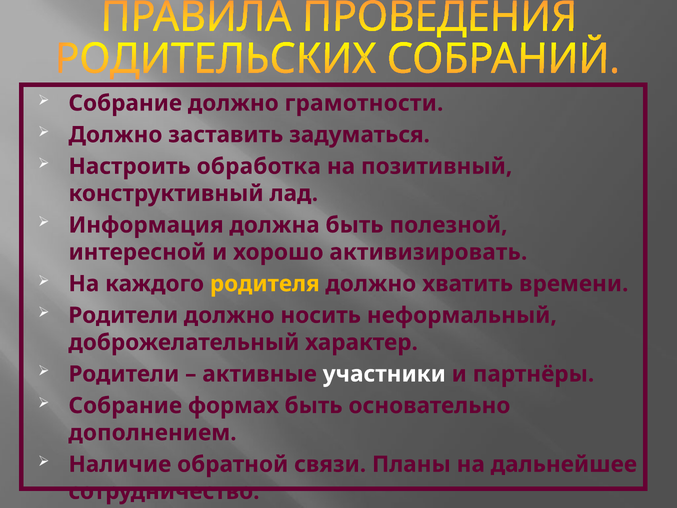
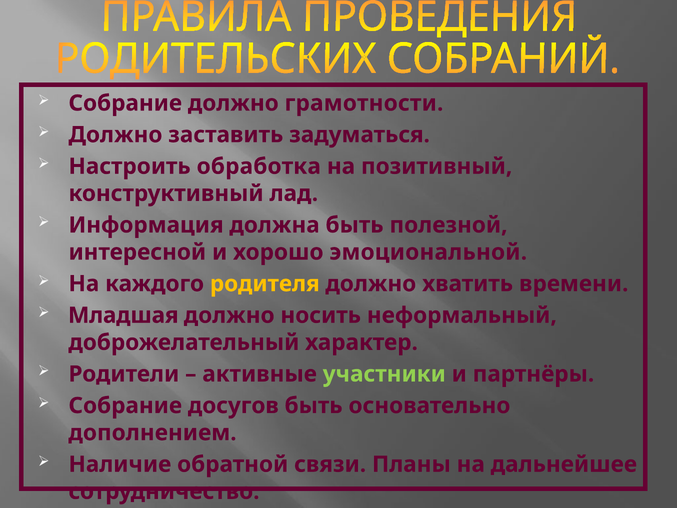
активизировать: активизировать -> эмоциональной (428, 252)
Родители: Родители -> Младшая (123, 315)
участники colour: white -> light green (384, 374)
формах: формах -> досугов (233, 405)
